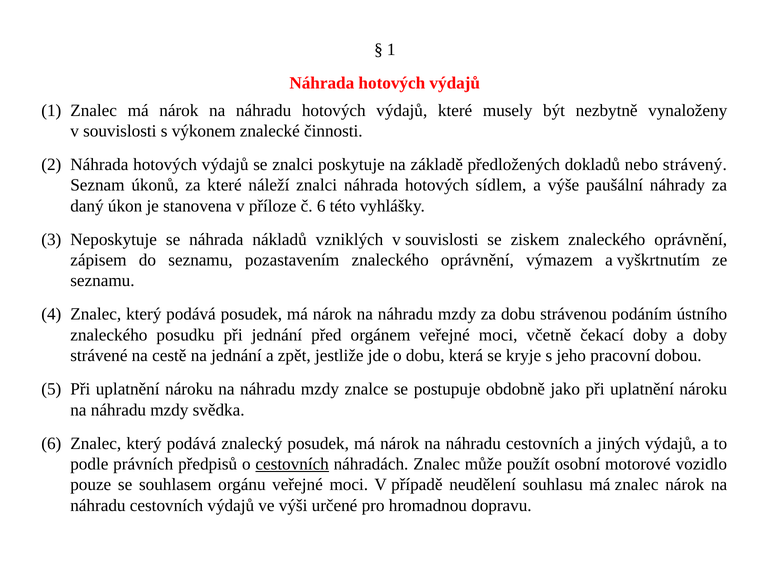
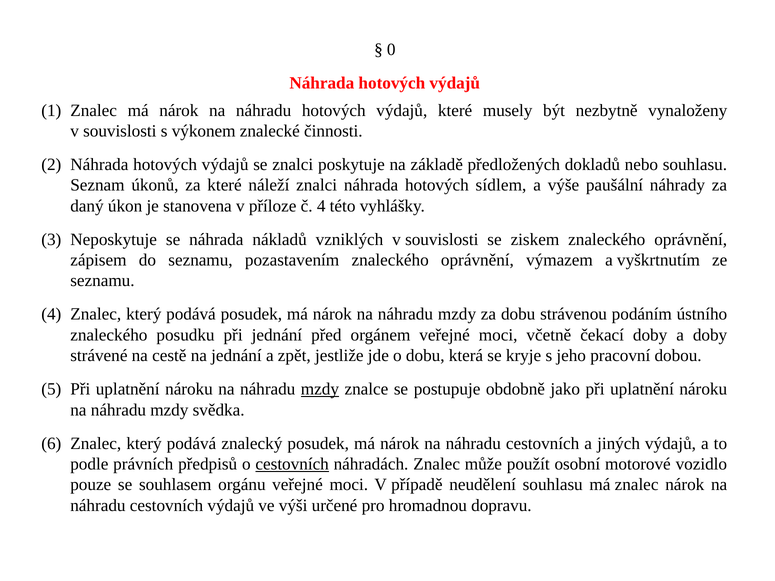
1: 1 -> 0 (391, 50)
nebo strávený: strávený -> souhlasu (695, 165)
č 6: 6 -> 4 (321, 206)
mzdy underline: none -> present (320, 389)
